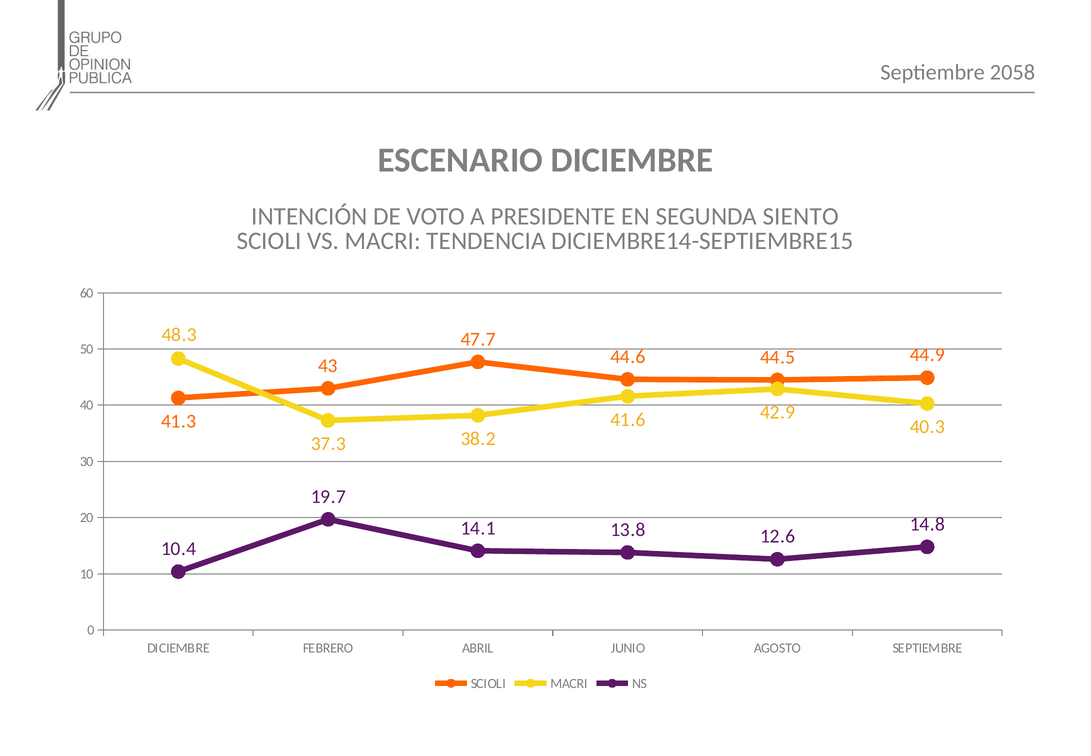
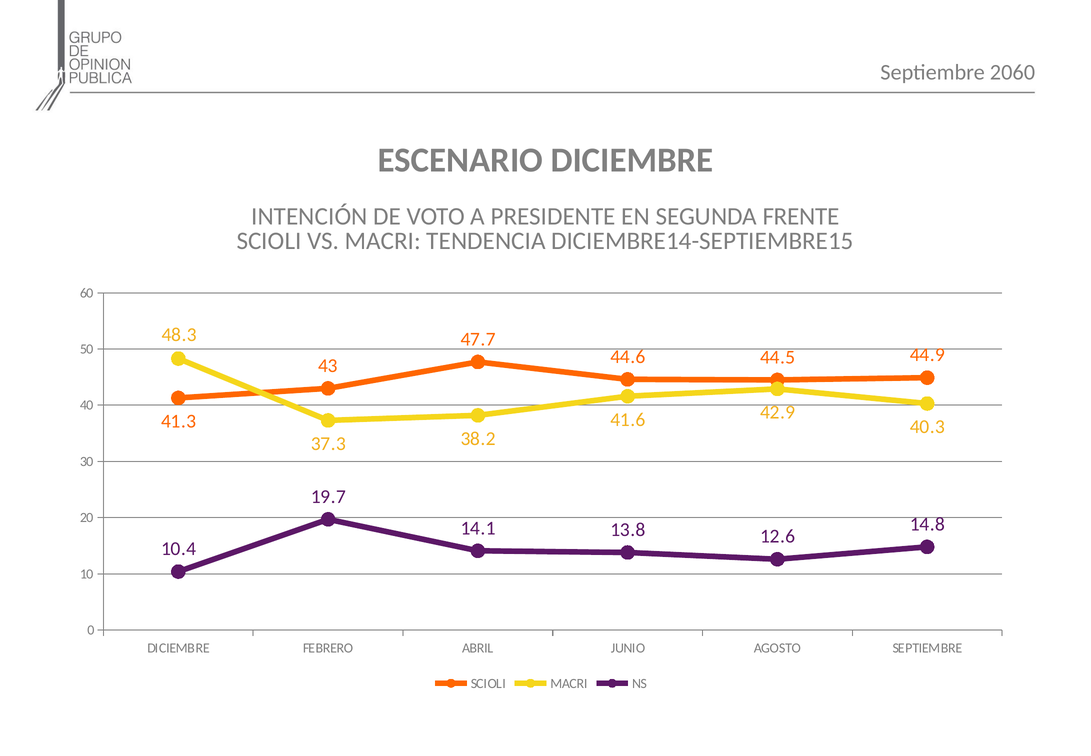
2058: 2058 -> 2060 (1012, 72)
SIENTO: SIENTO -> FRENTE (801, 216)
